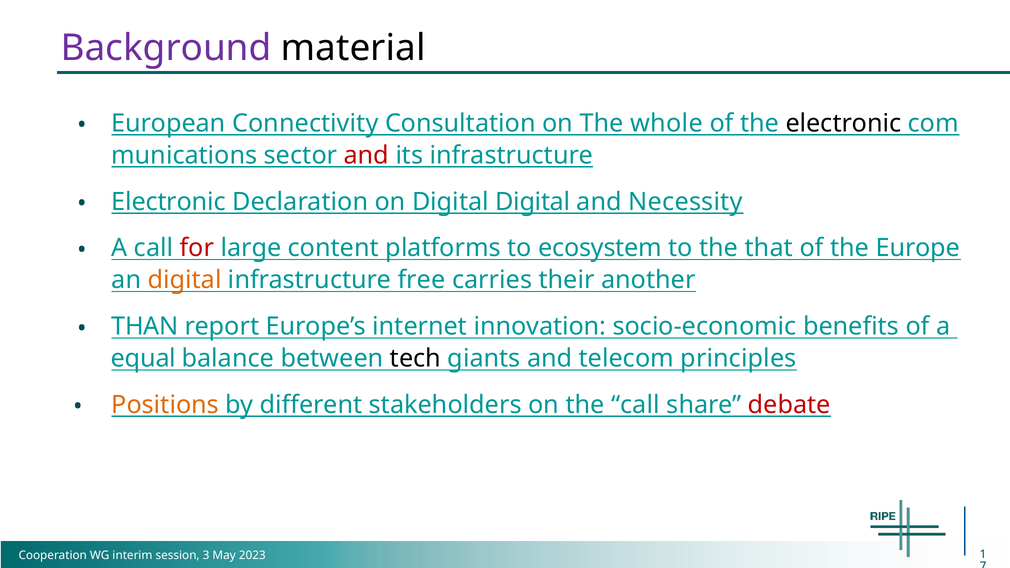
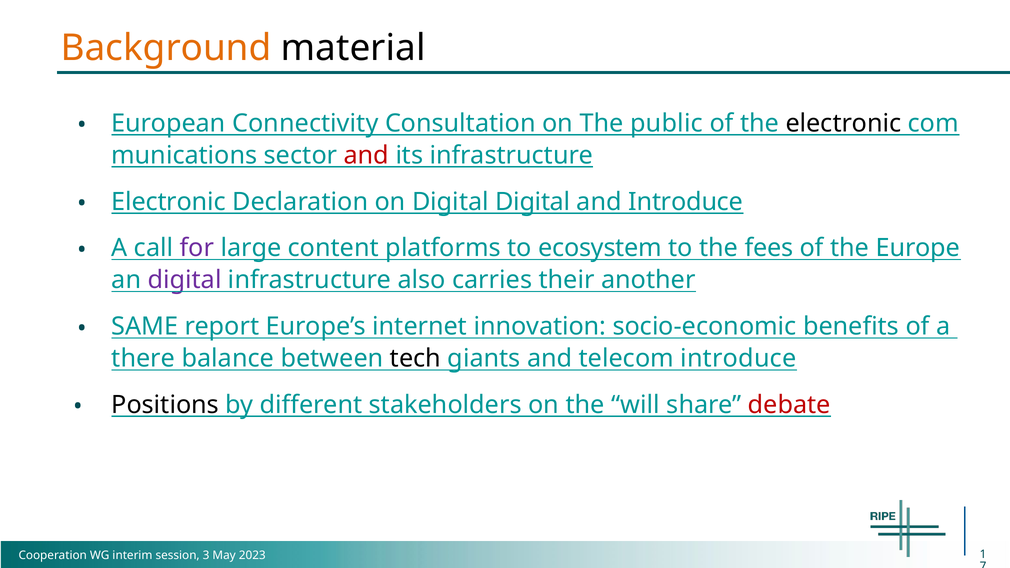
Background colour: purple -> orange (166, 48)
whole: whole -> public (667, 123)
and Necessity: Necessity -> Introduce (686, 202)
for colour: red -> purple (197, 248)
that: that -> fees (769, 248)
digital colour: orange -> purple (185, 280)
free: free -> also (422, 280)
THAN: THAN -> SAME (145, 327)
equal: equal -> there (143, 359)
telecom principles: principles -> introduce (738, 359)
Positions colour: orange -> black (165, 405)
the call: call -> will (635, 405)
